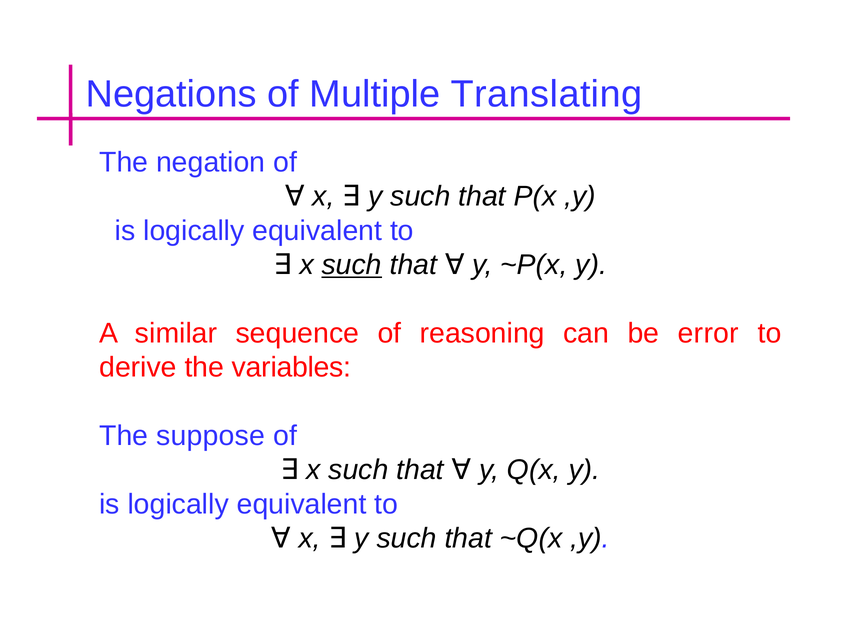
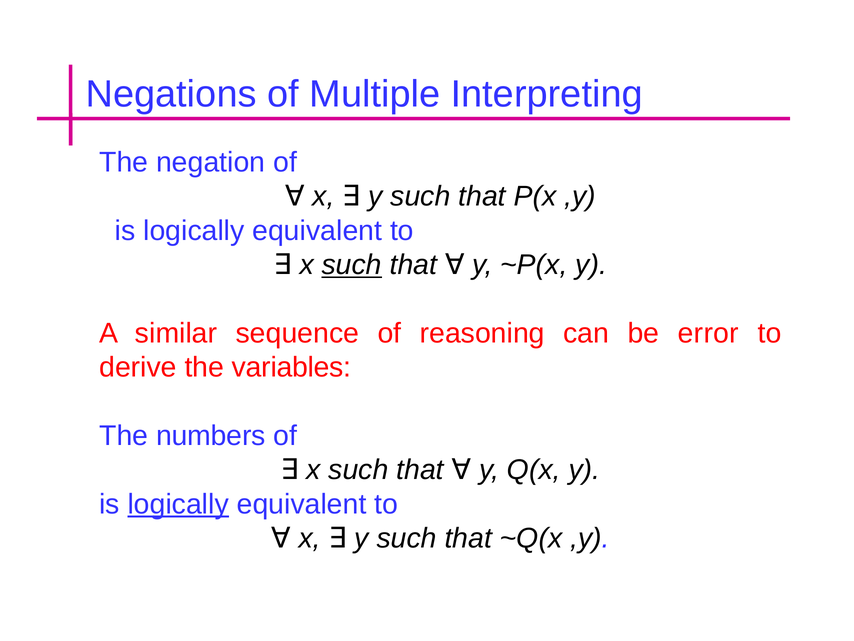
Translating: Translating -> Interpreting (547, 94)
suppose: suppose -> numbers (211, 435)
logically underline: none -> present (178, 504)
